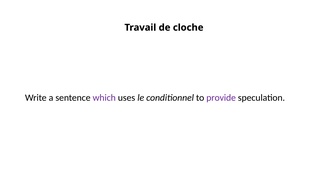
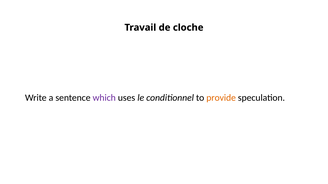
provide colour: purple -> orange (221, 98)
